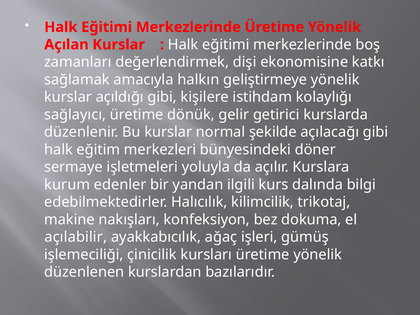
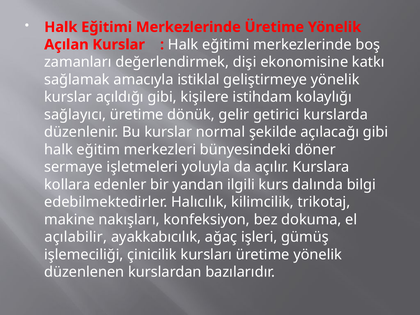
halkın: halkın -> istiklal (198, 80)
kurum: kurum -> kollara (67, 185)
